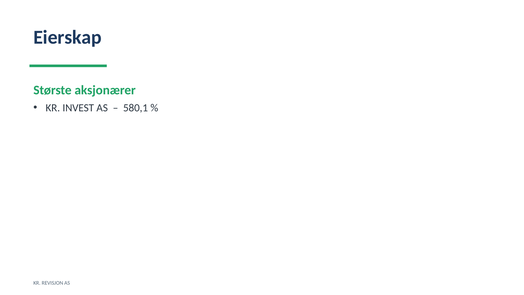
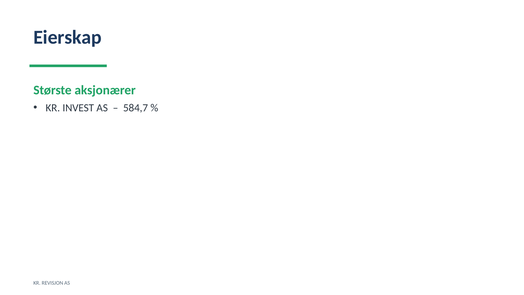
580,1: 580,1 -> 584,7 (136, 108)
